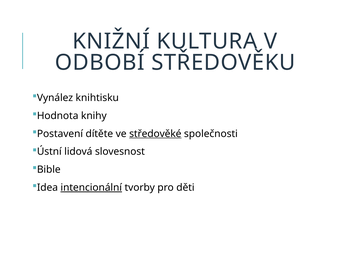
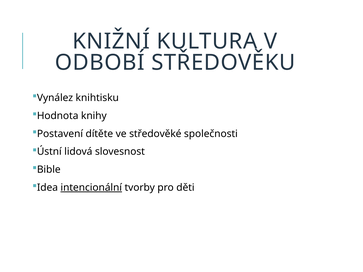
středověké underline: present -> none (155, 134)
